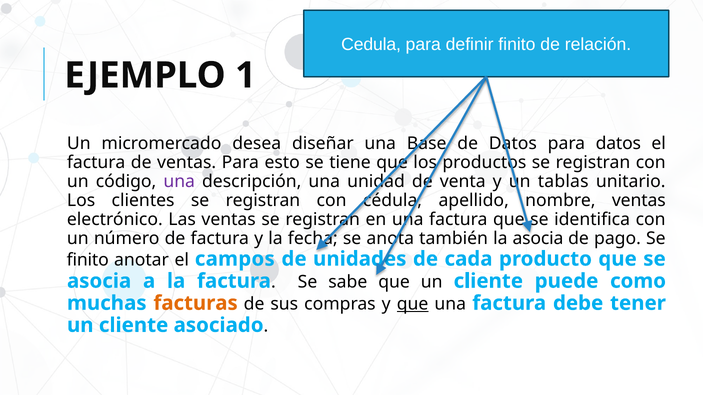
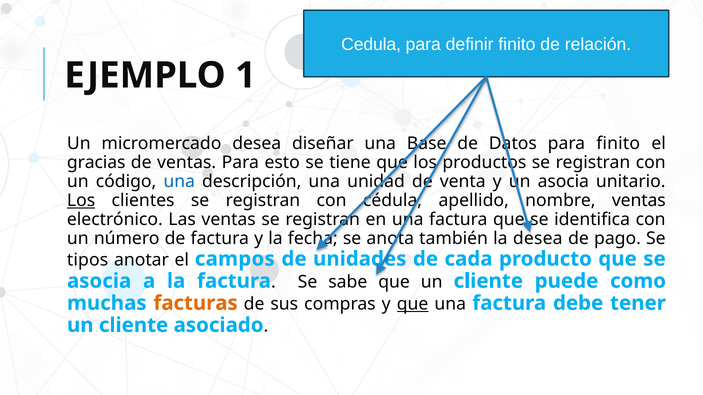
para datos: datos -> finito (618, 144)
factura: factura -> gracias (96, 163)
una colour: purple -> blue (179, 182)
tablas: tablas -> asocia (563, 182)
Los underline: none -> present (81, 201)
asocia: asocia -> desea (538, 239)
finito: finito -> tipos (88, 260)
